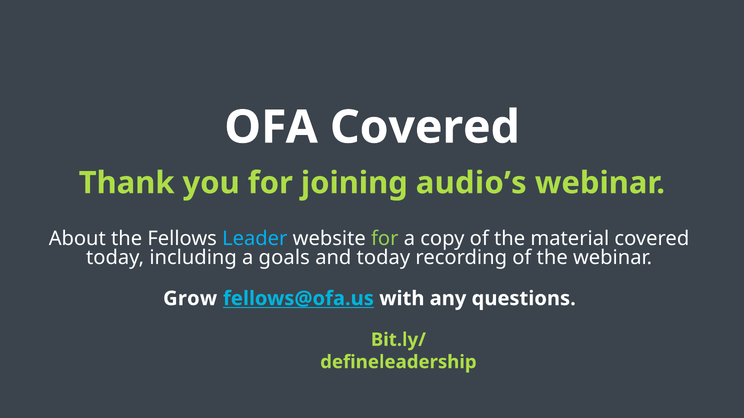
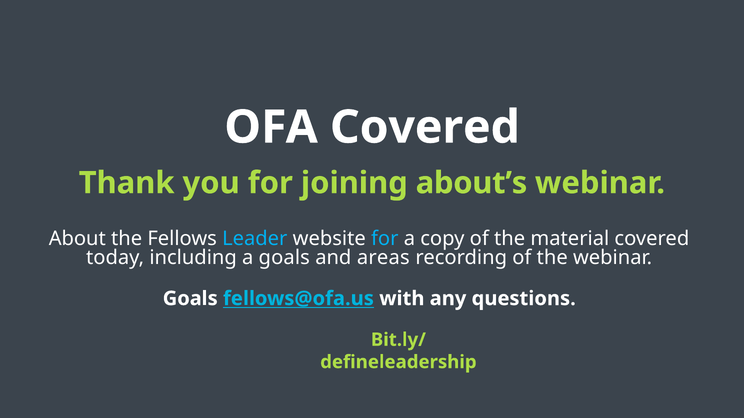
audio’s: audio’s -> about’s (471, 183)
for colour: light green -> light blue (385, 239)
and today: today -> areas (383, 258)
Grow: Grow -> Goals (190, 299)
